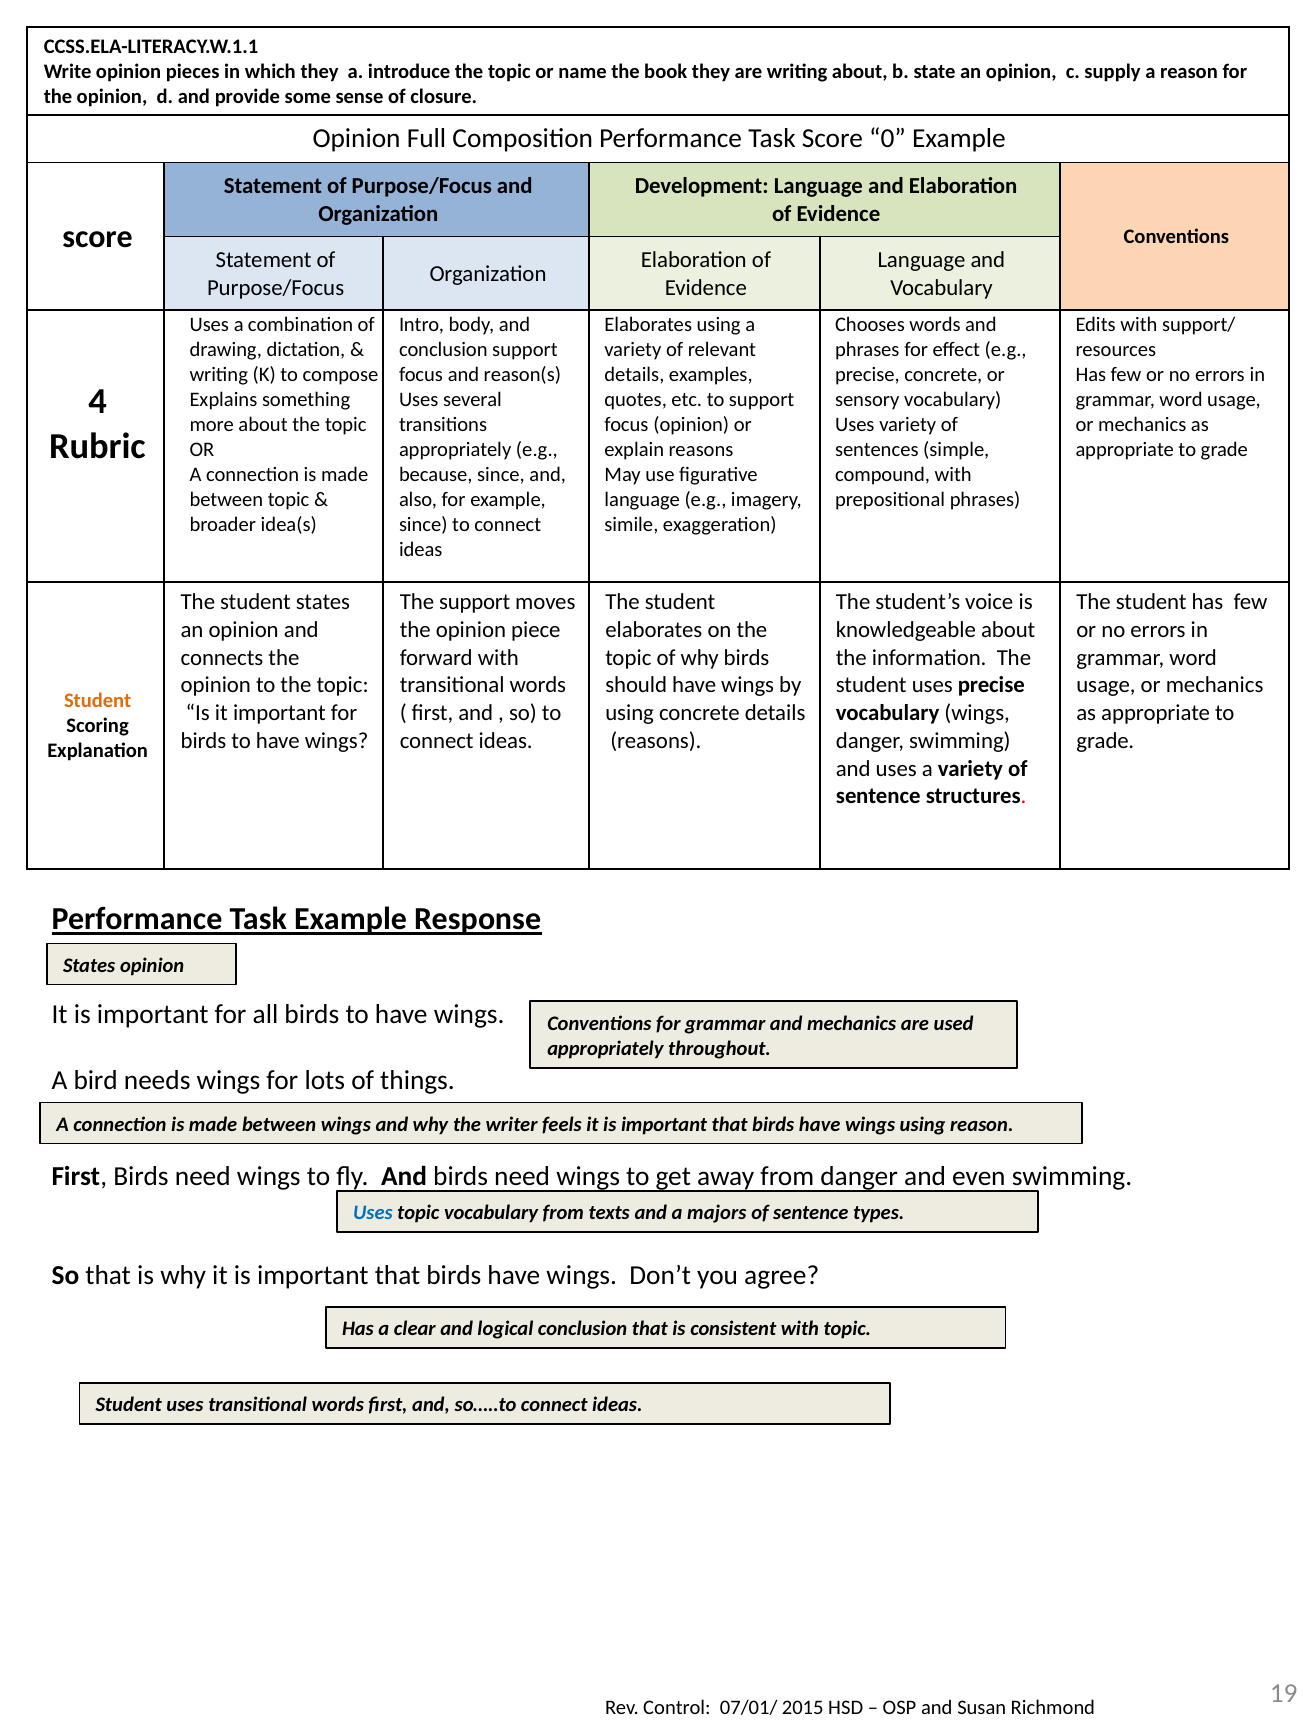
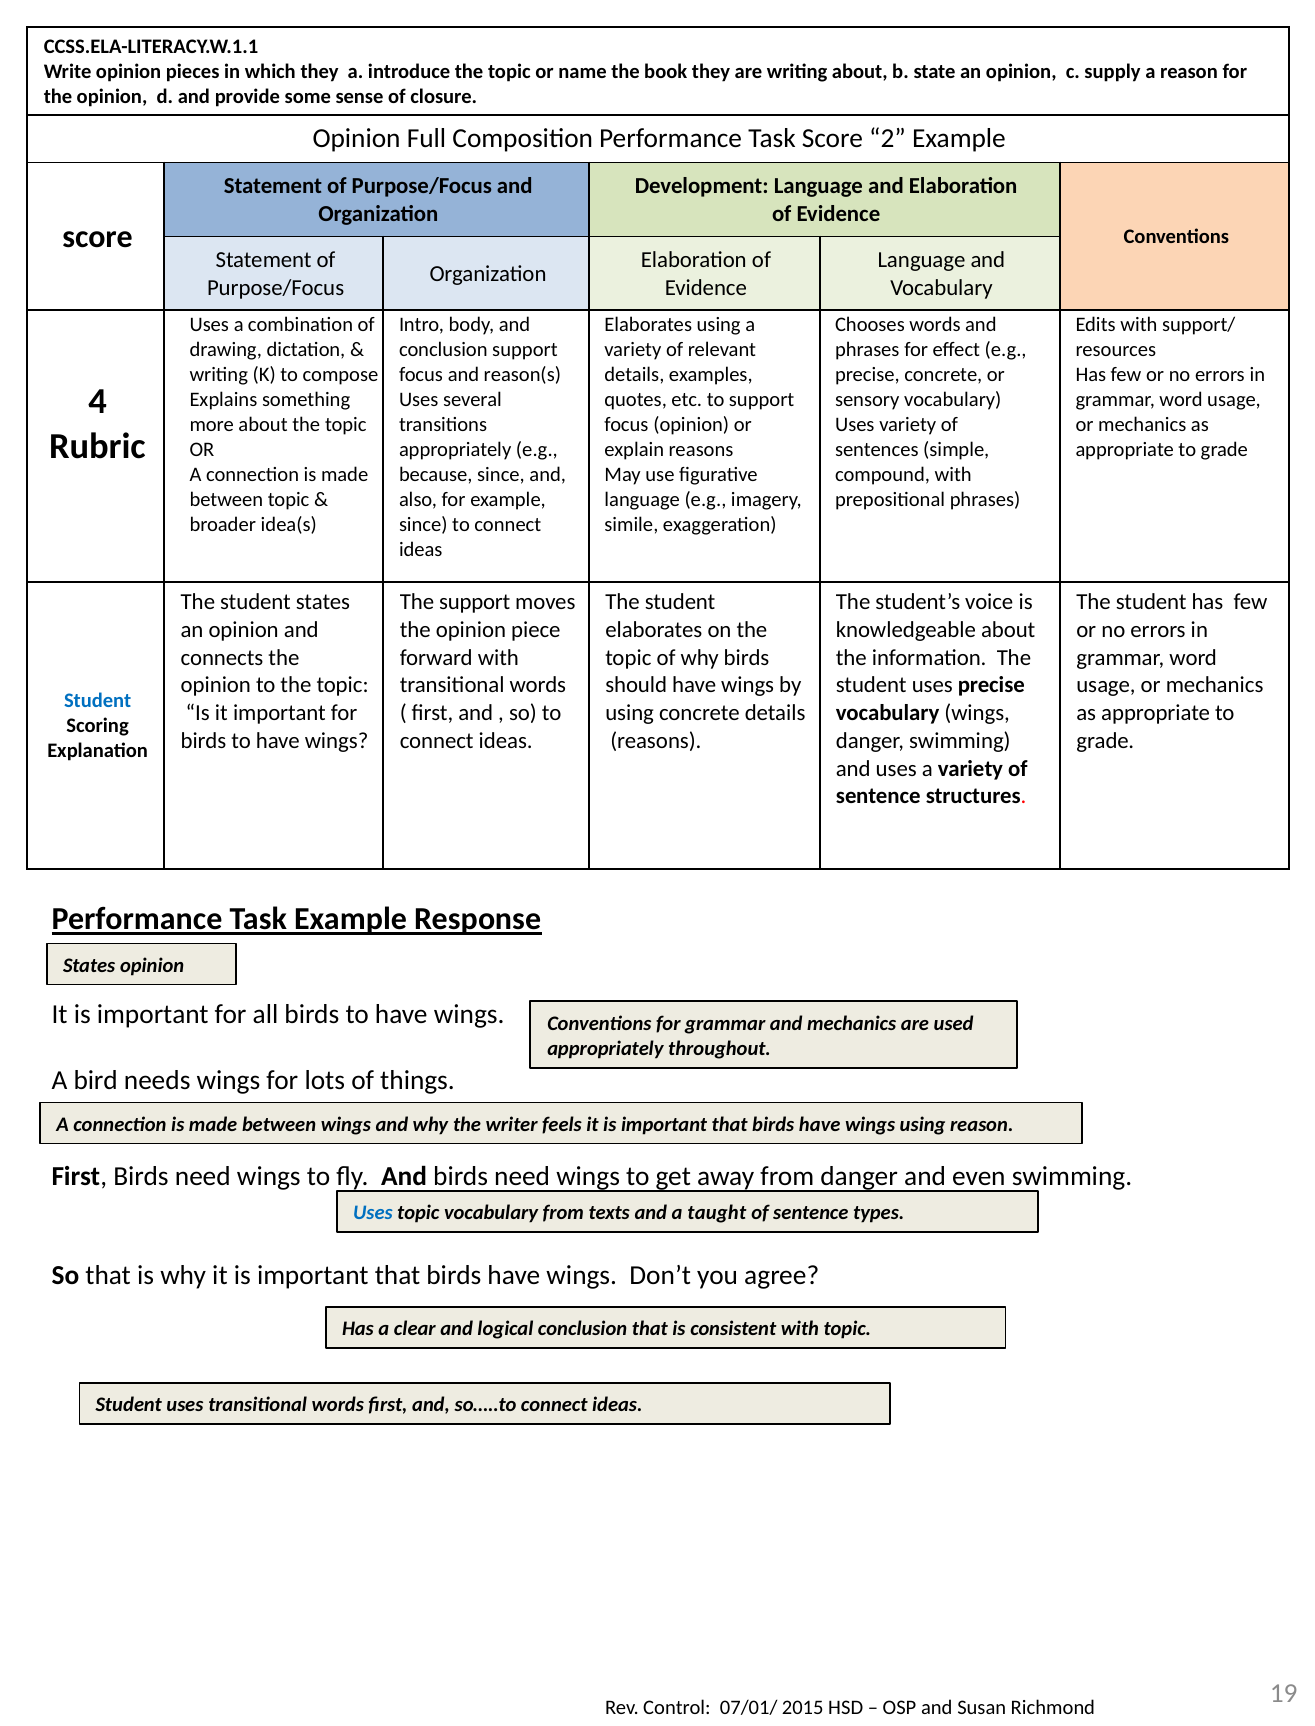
0: 0 -> 2 (888, 139)
Student colour: orange -> blue (98, 700)
majors: majors -> taught (717, 1213)
